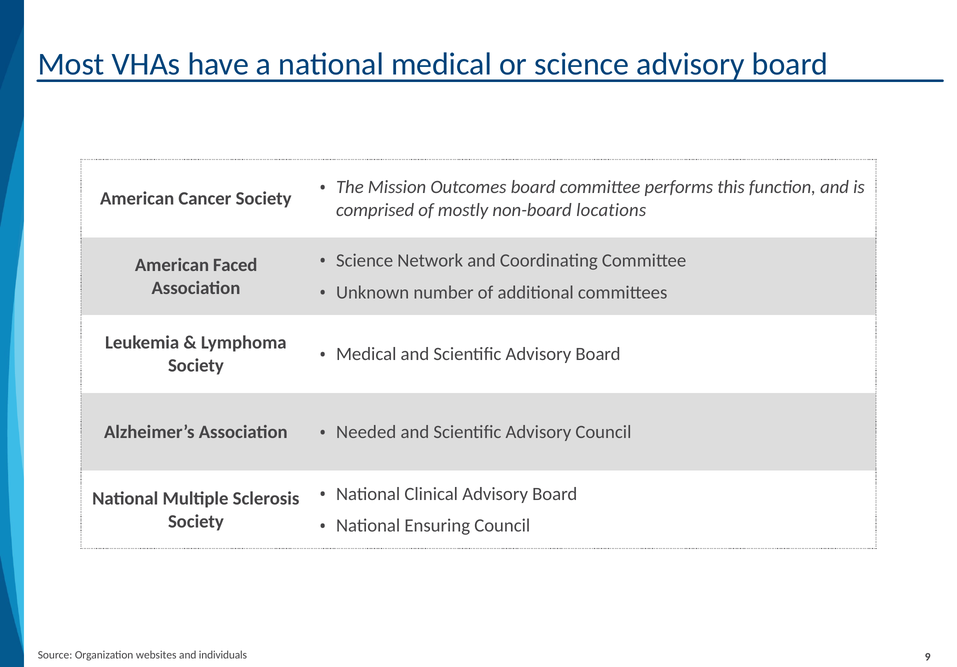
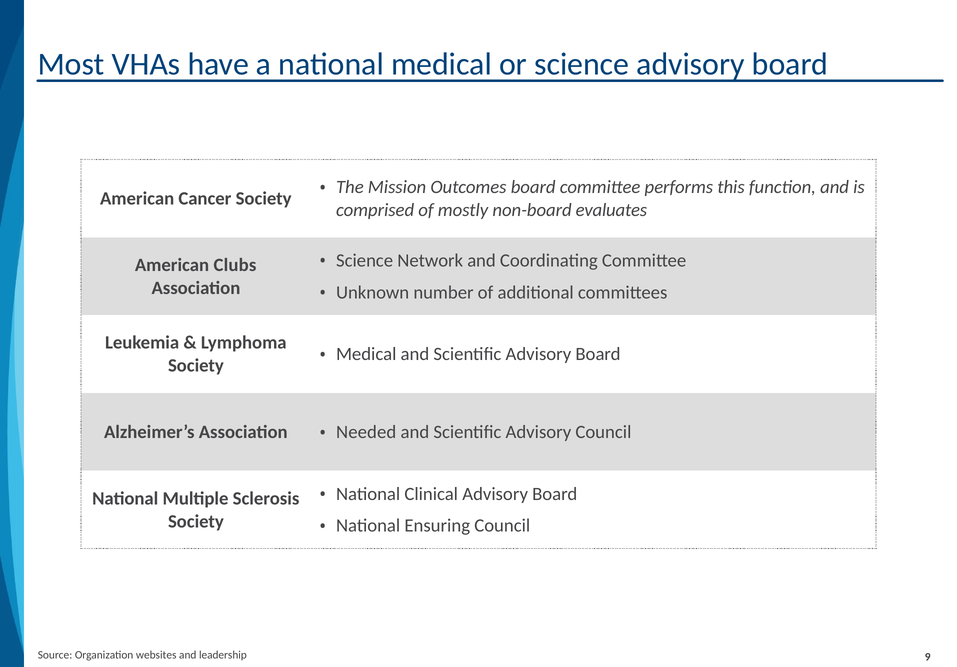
locations: locations -> evaluates (611, 210)
Faced: Faced -> Clubs (235, 265)
individuals: individuals -> leadership (223, 655)
